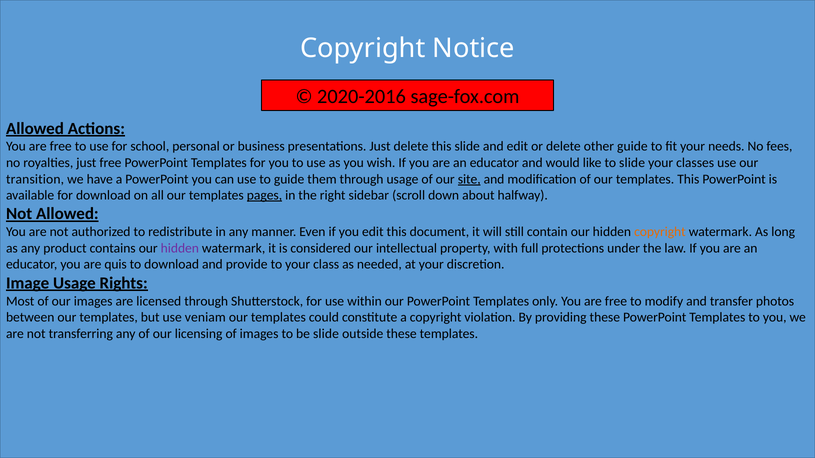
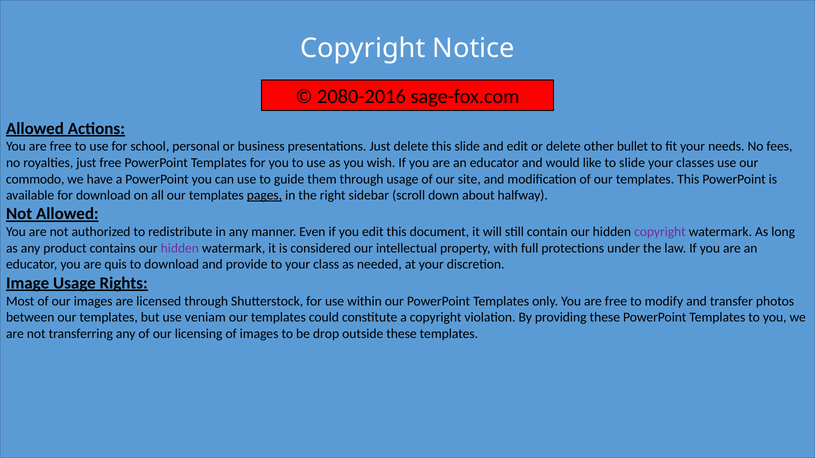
2020-2016: 2020-2016 -> 2080-2016 (361, 97)
other guide: guide -> bullet (632, 147)
transition: transition -> commodo (35, 179)
site underline: present -> none (469, 179)
copyright colour: orange -> purple (660, 232)
be slide: slide -> drop (326, 334)
